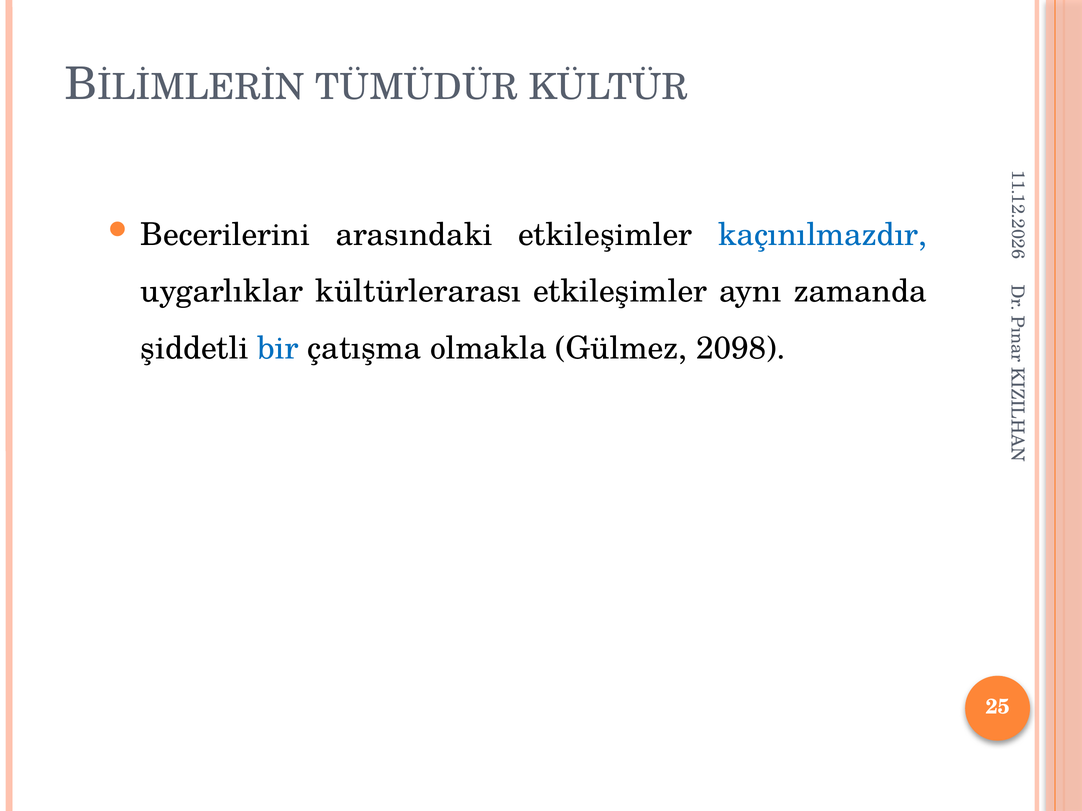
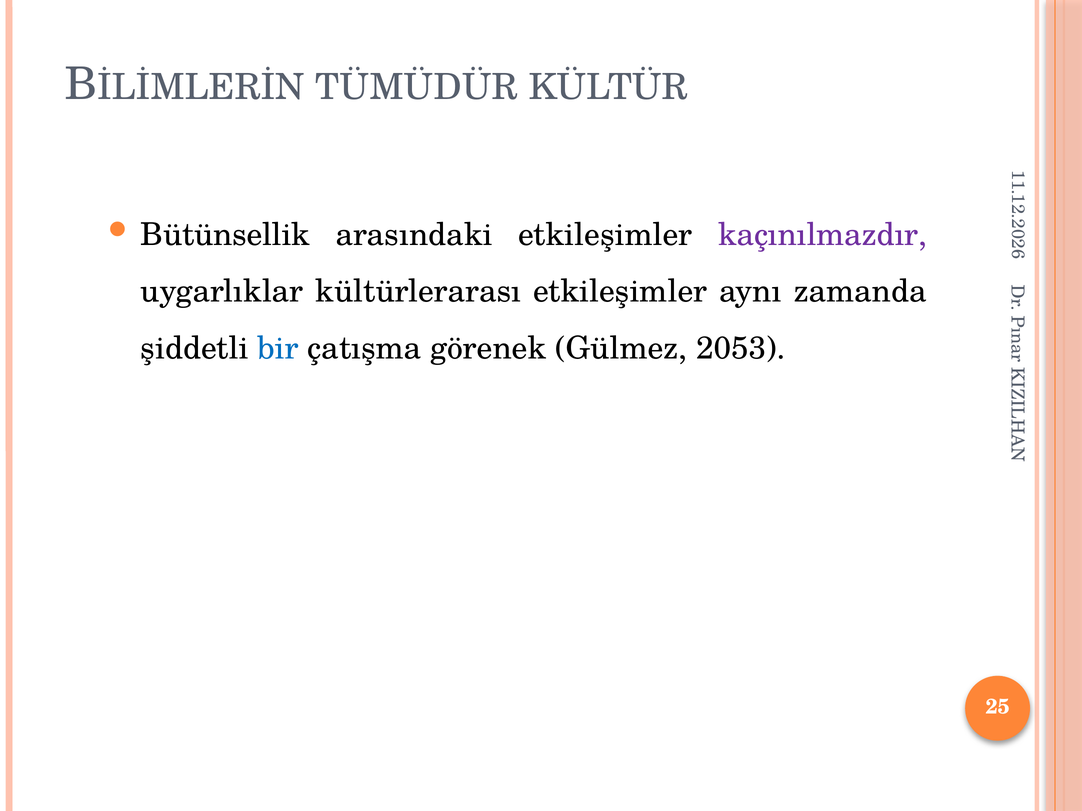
Becerilerini: Becerilerini -> Bütünsellik (225, 235)
kaçınılmazdır colour: blue -> purple (823, 235)
olmakla: olmakla -> görenek (488, 348)
2098: 2098 -> 2053 (741, 348)
